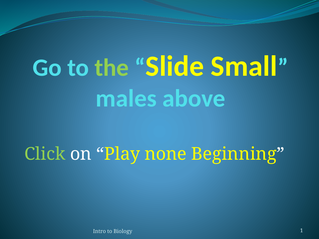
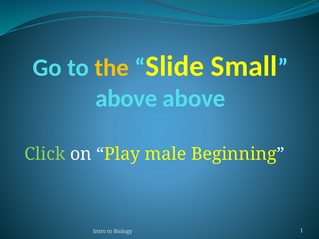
the colour: light green -> yellow (112, 68)
males: males -> above (126, 98)
none: none -> male (165, 154)
